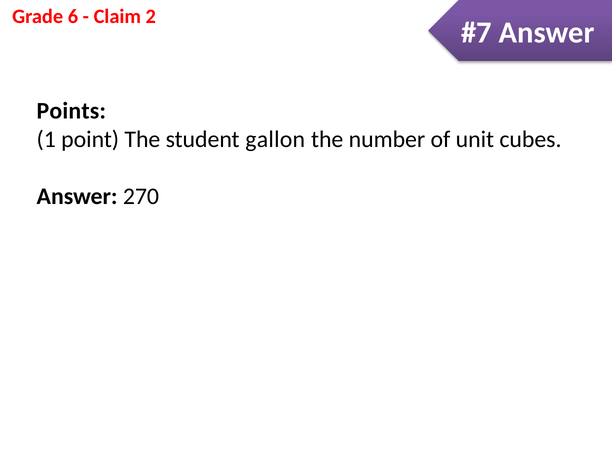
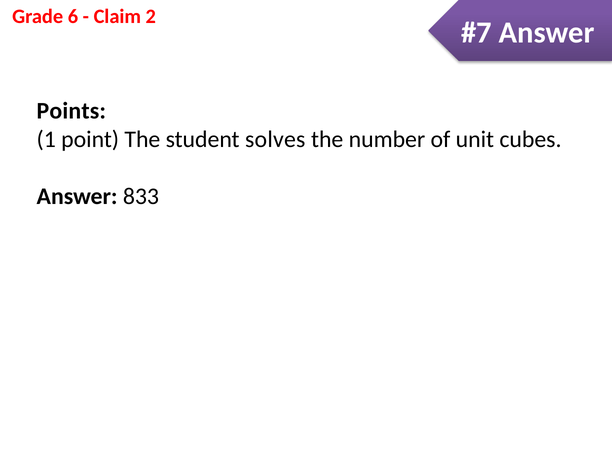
gallon: gallon -> solves (275, 139)
270: 270 -> 833 (141, 196)
